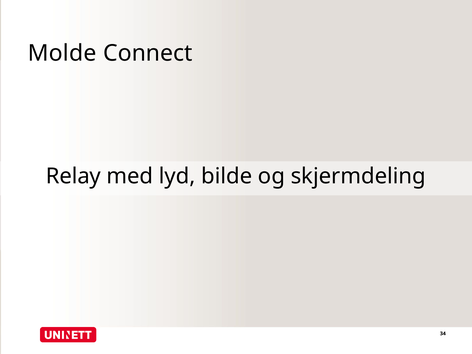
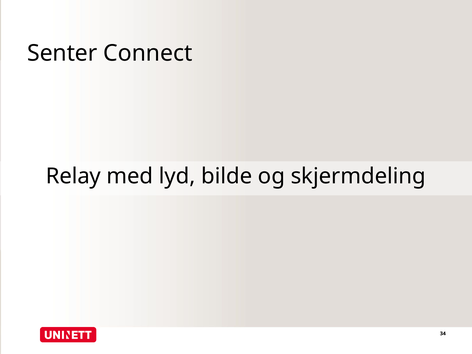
Molde: Molde -> Senter (62, 53)
